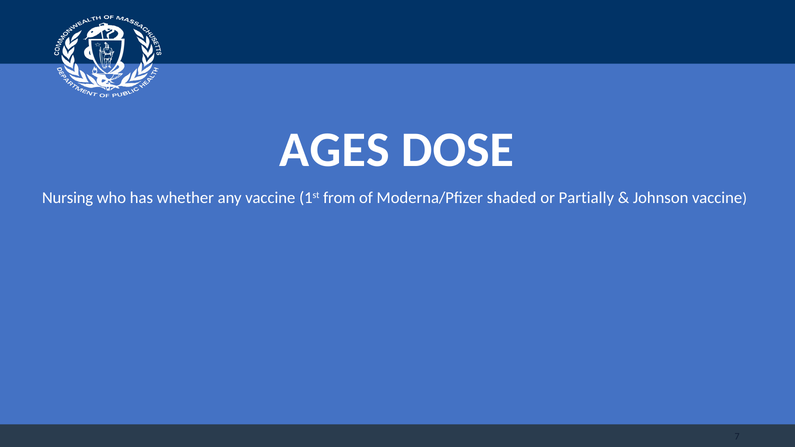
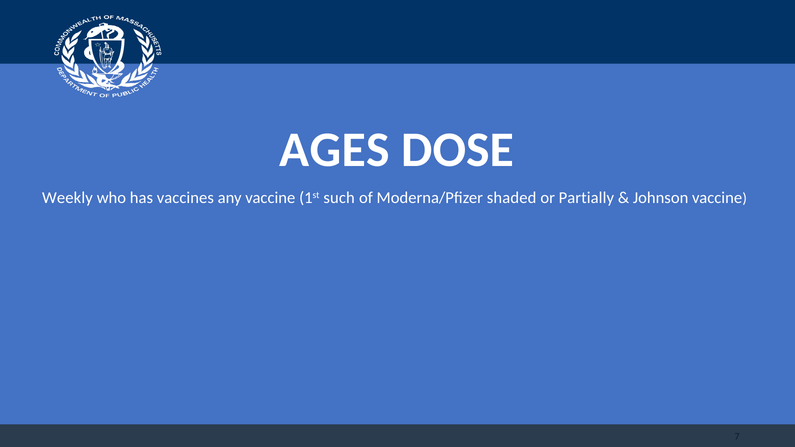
Nursing: Nursing -> Weekly (67, 198)
whether: whether -> vaccines (185, 198)
from: from -> such (339, 198)
